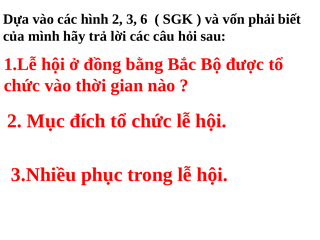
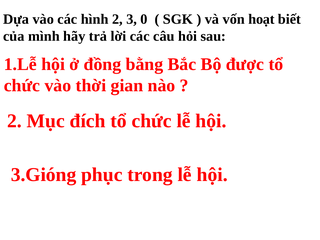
6: 6 -> 0 (144, 19)
phải: phải -> hoạt (261, 19)
3.Nhiều: 3.Nhiều -> 3.Gióng (44, 175)
